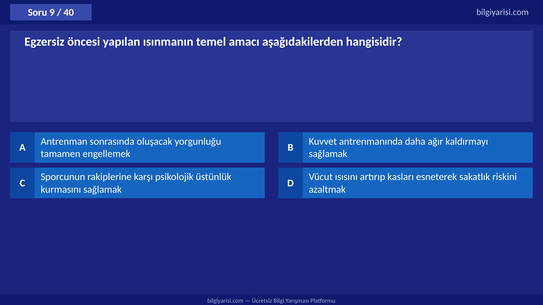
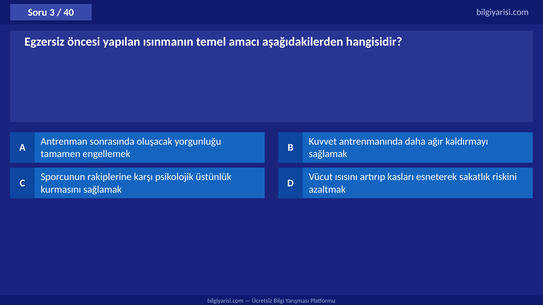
9: 9 -> 3 (52, 12)
